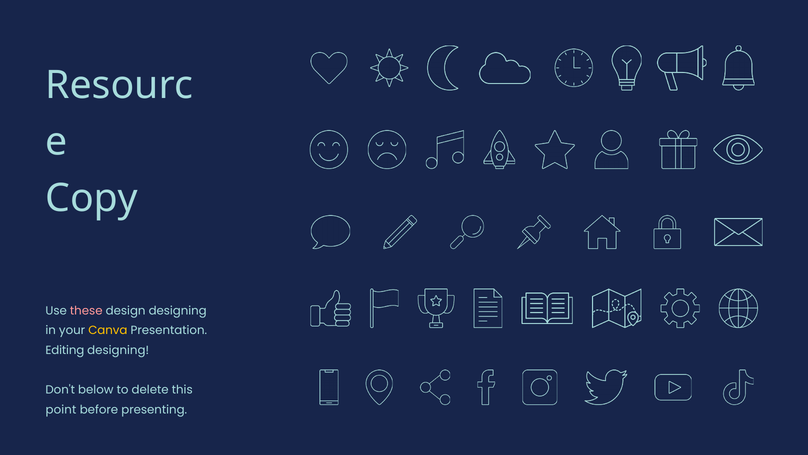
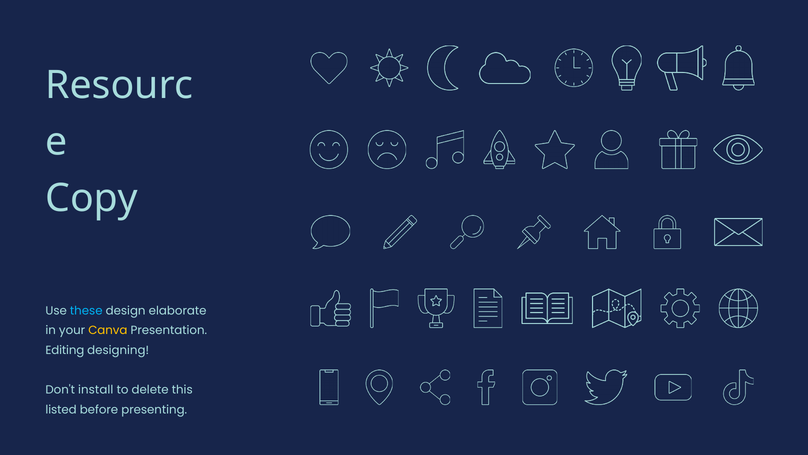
these colour: pink -> light blue (86, 310)
design designing: designing -> elaborate (178, 310)
below: below -> install (96, 390)
point: point -> listed (61, 409)
